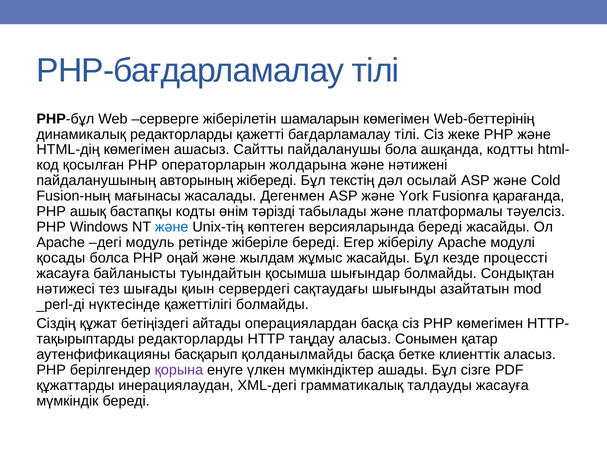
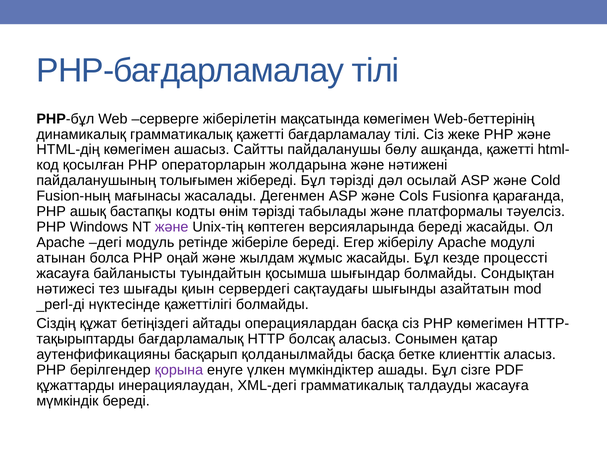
шамаларын: шамаларын -> мақсатында (320, 119)
динамикалық редакторларды: редакторларды -> грамматикалық (181, 134)
бола: бола -> бөлу (401, 150)
ашқанда кодтты: кодтты -> қажетті (510, 150)
авторының: авторының -> толығымен (196, 181)
Бұл текстің: текстің -> тәрізді (352, 181)
York: York -> Cols (414, 196)
және colour: blue -> purple (172, 227)
қосады: қосады -> атынан (61, 258)
редакторларды: редакторларды -> бағдарламалық (191, 339)
таңдау: таңдау -> болсақ (312, 339)
